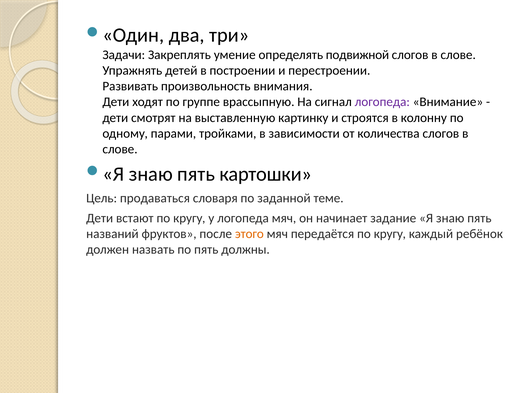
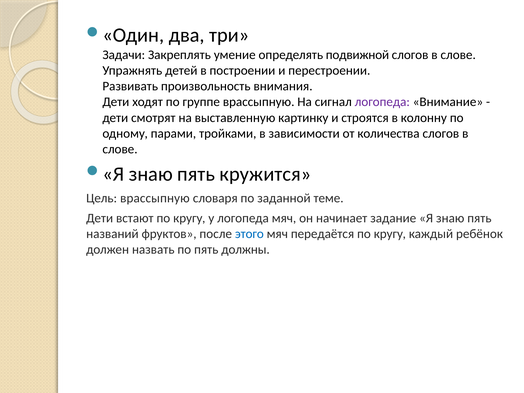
картошки: картошки -> кружится (265, 174)
Цель продаваться: продаваться -> врассыпную (155, 198)
этого colour: orange -> blue (249, 234)
